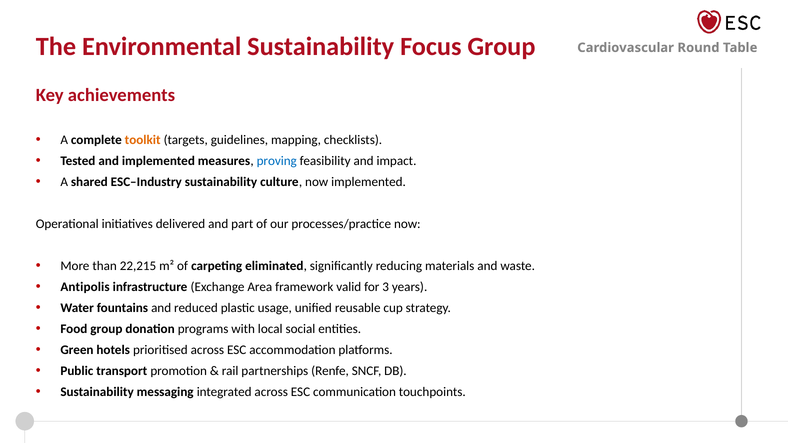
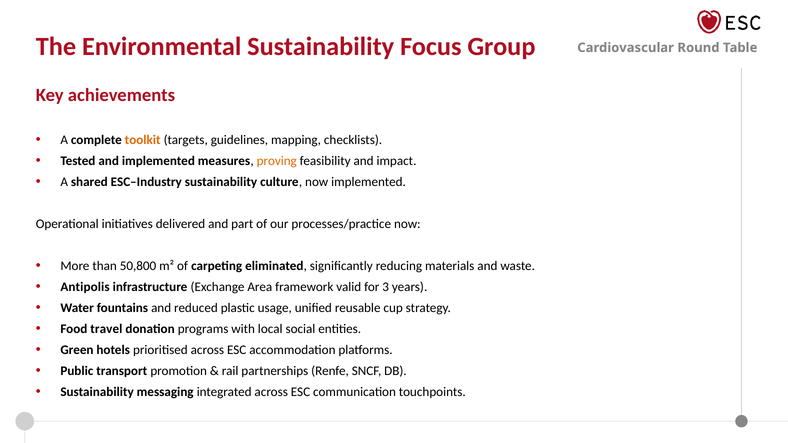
proving colour: blue -> orange (277, 161)
22,215: 22,215 -> 50,800 (138, 266)
Food group: group -> travel (106, 329)
